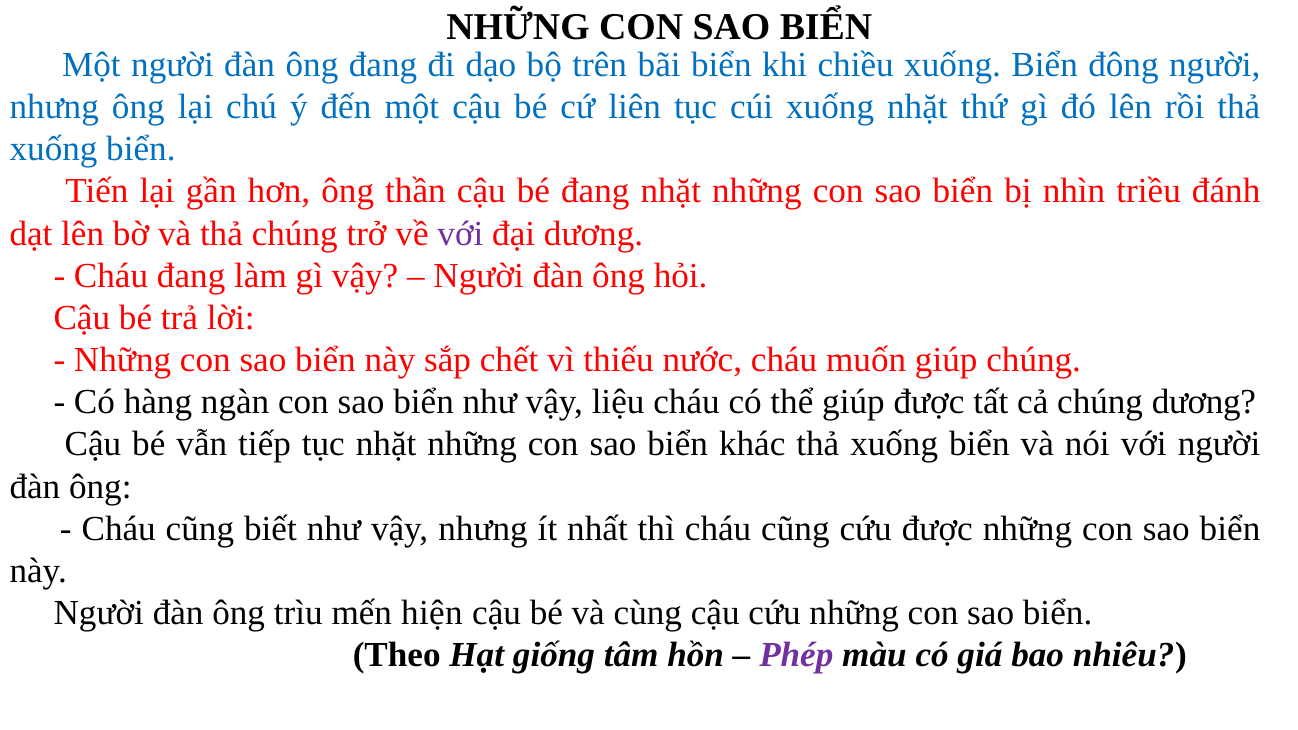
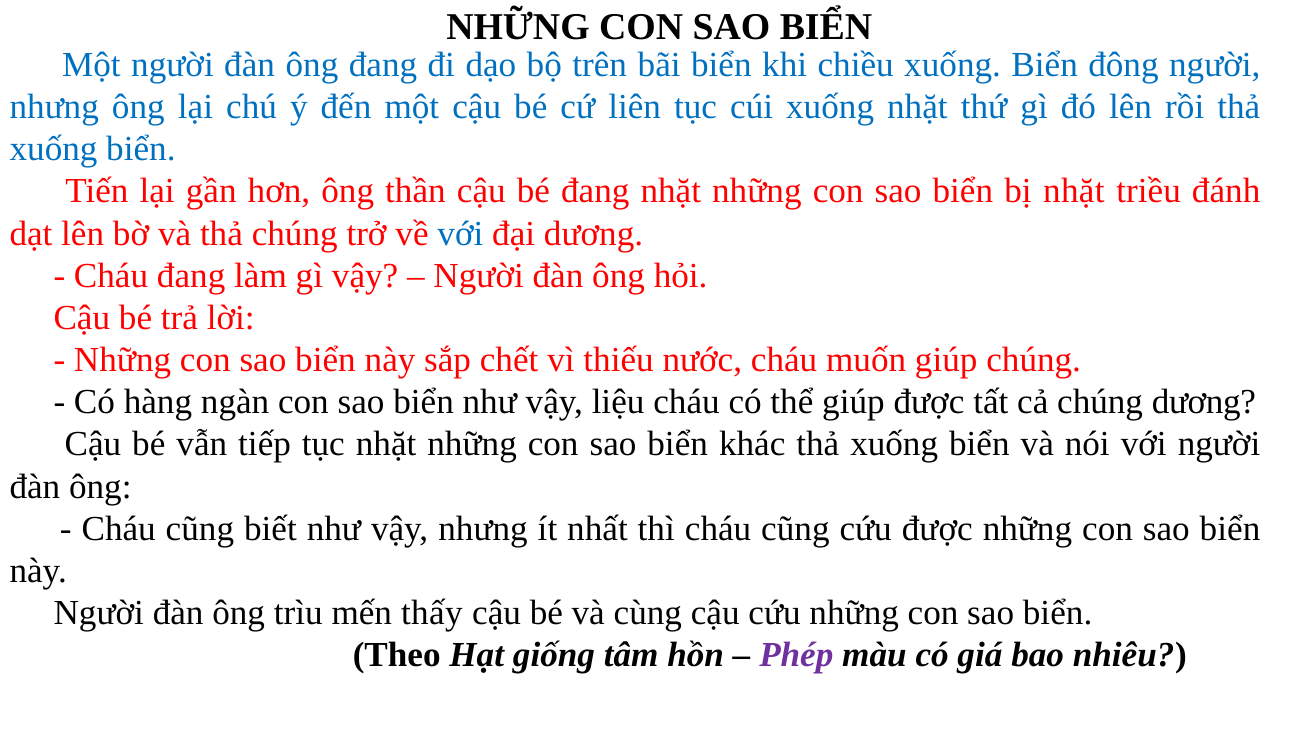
bị nhìn: nhìn -> nhặt (1074, 191)
với colour: purple -> blue (460, 234)
hiện: hiện -> thấy (432, 613)
